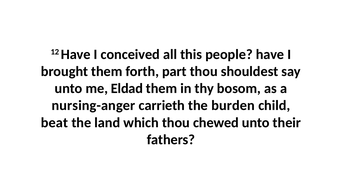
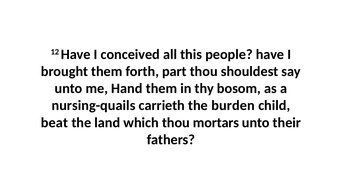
Eldad: Eldad -> Hand (127, 89)
nursing-anger: nursing-anger -> nursing-quails (94, 106)
chewed: chewed -> mortars (216, 123)
